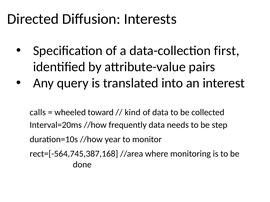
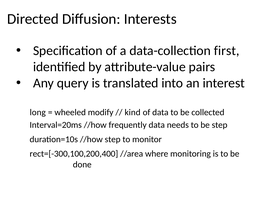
calls: calls -> long (38, 113)
toward: toward -> modify (101, 113)
//how year: year -> step (113, 140)
rect=[-564,745,387,168: rect=[-564,745,387,168 -> rect=[-300,100,200,400 (74, 154)
